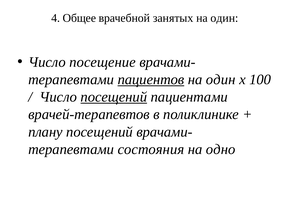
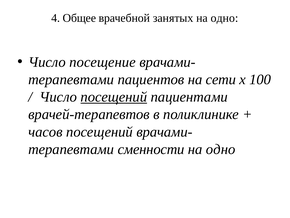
один: один -> одно (224, 18)
пациентов underline: present -> none (151, 79)
один: один -> сети (221, 79)
плану: плану -> часов (45, 132)
состояния: состояния -> сменности (151, 149)
